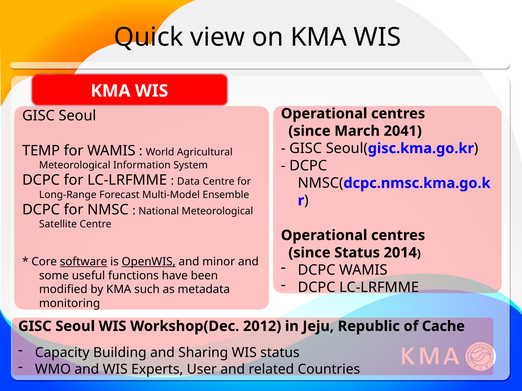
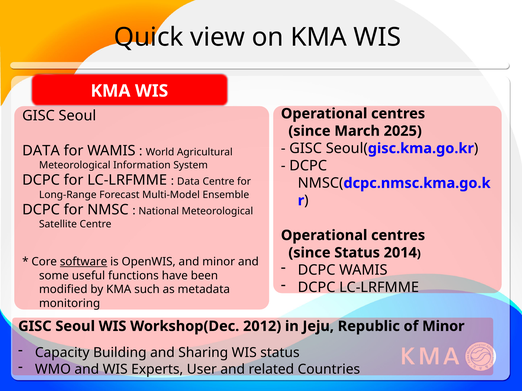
2041: 2041 -> 2025 (403, 131)
TEMP: TEMP -> DATA (41, 151)
OpenWIS underline: present -> none (149, 262)
of Cache: Cache -> Minor (443, 327)
